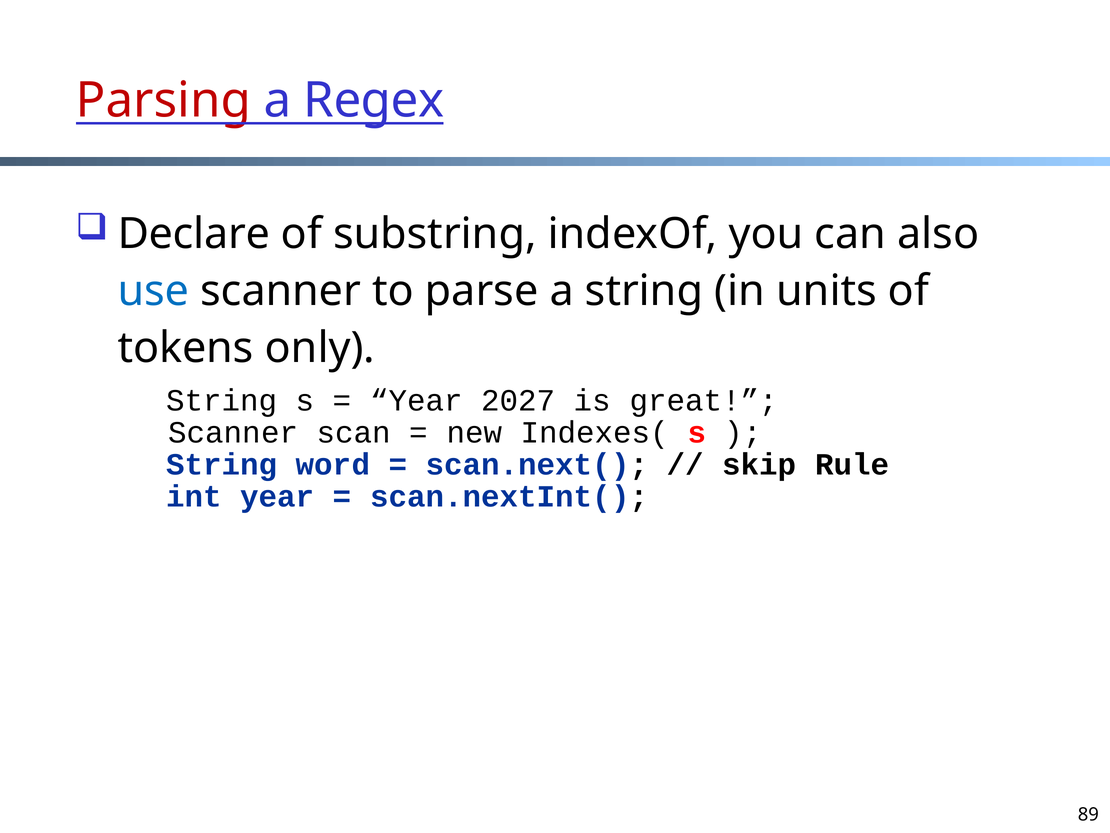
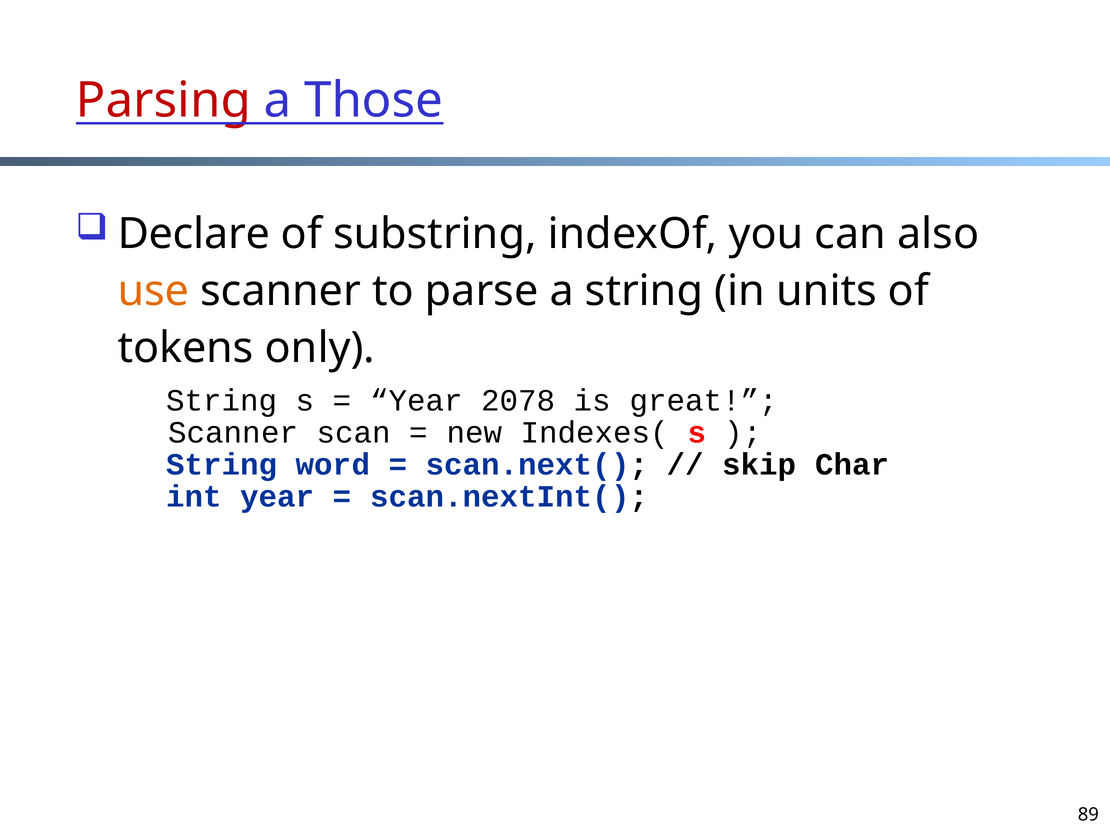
Regex: Regex -> Those (374, 101)
use colour: blue -> orange (153, 291)
2027: 2027 -> 2078 (518, 400)
Rule: Rule -> Char (852, 464)
